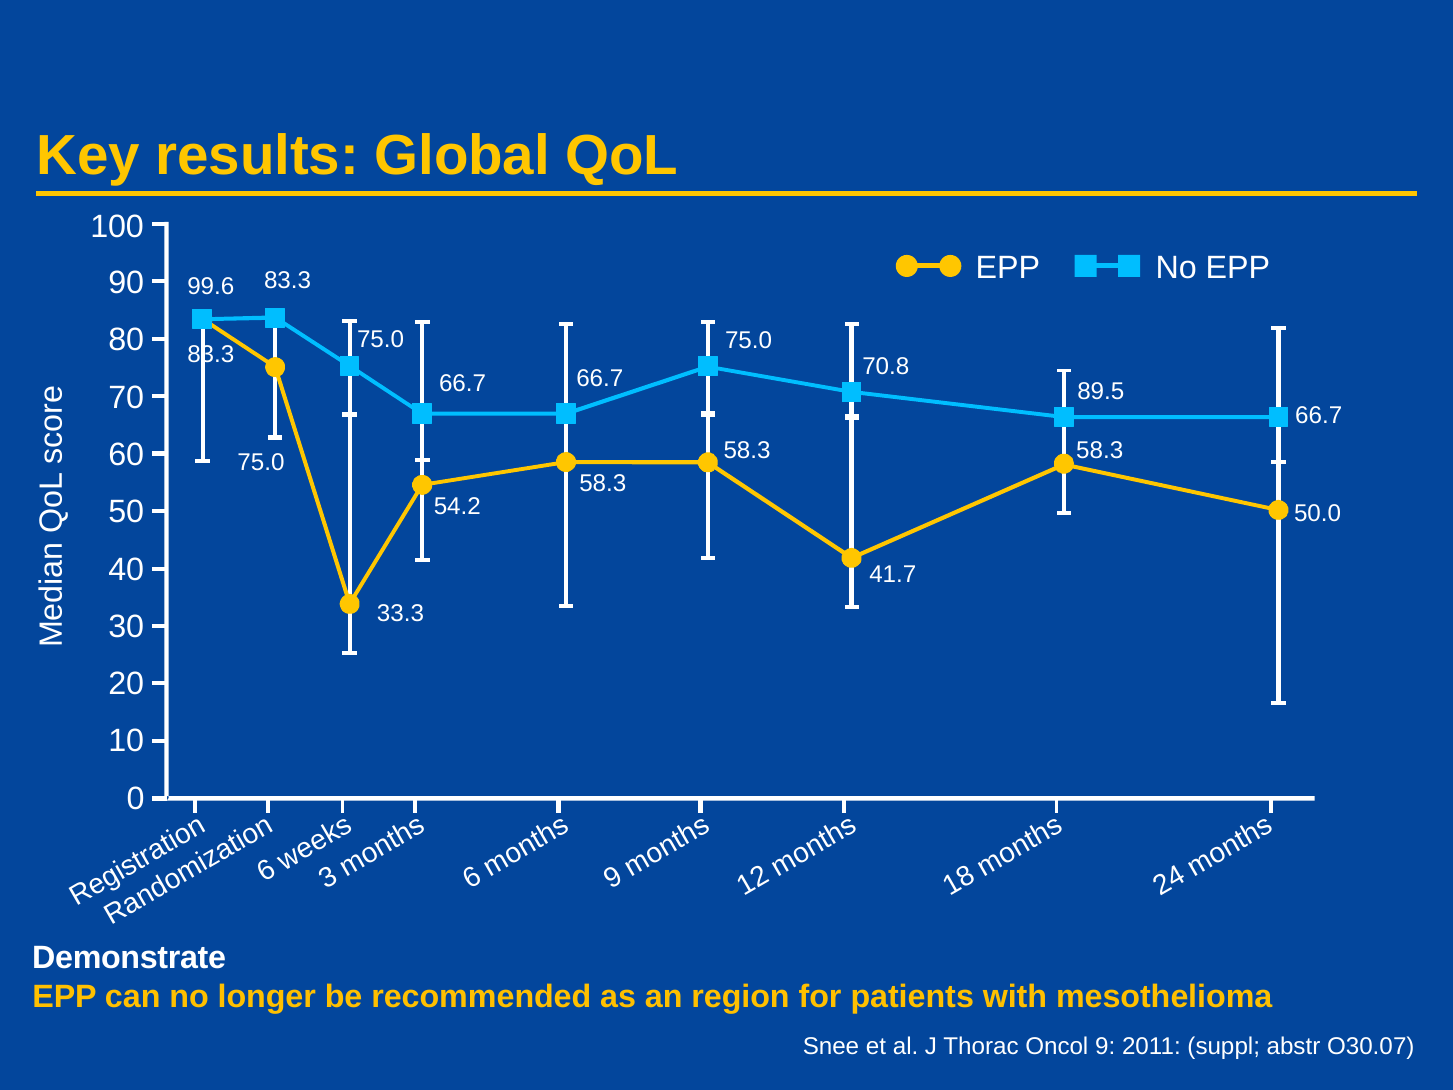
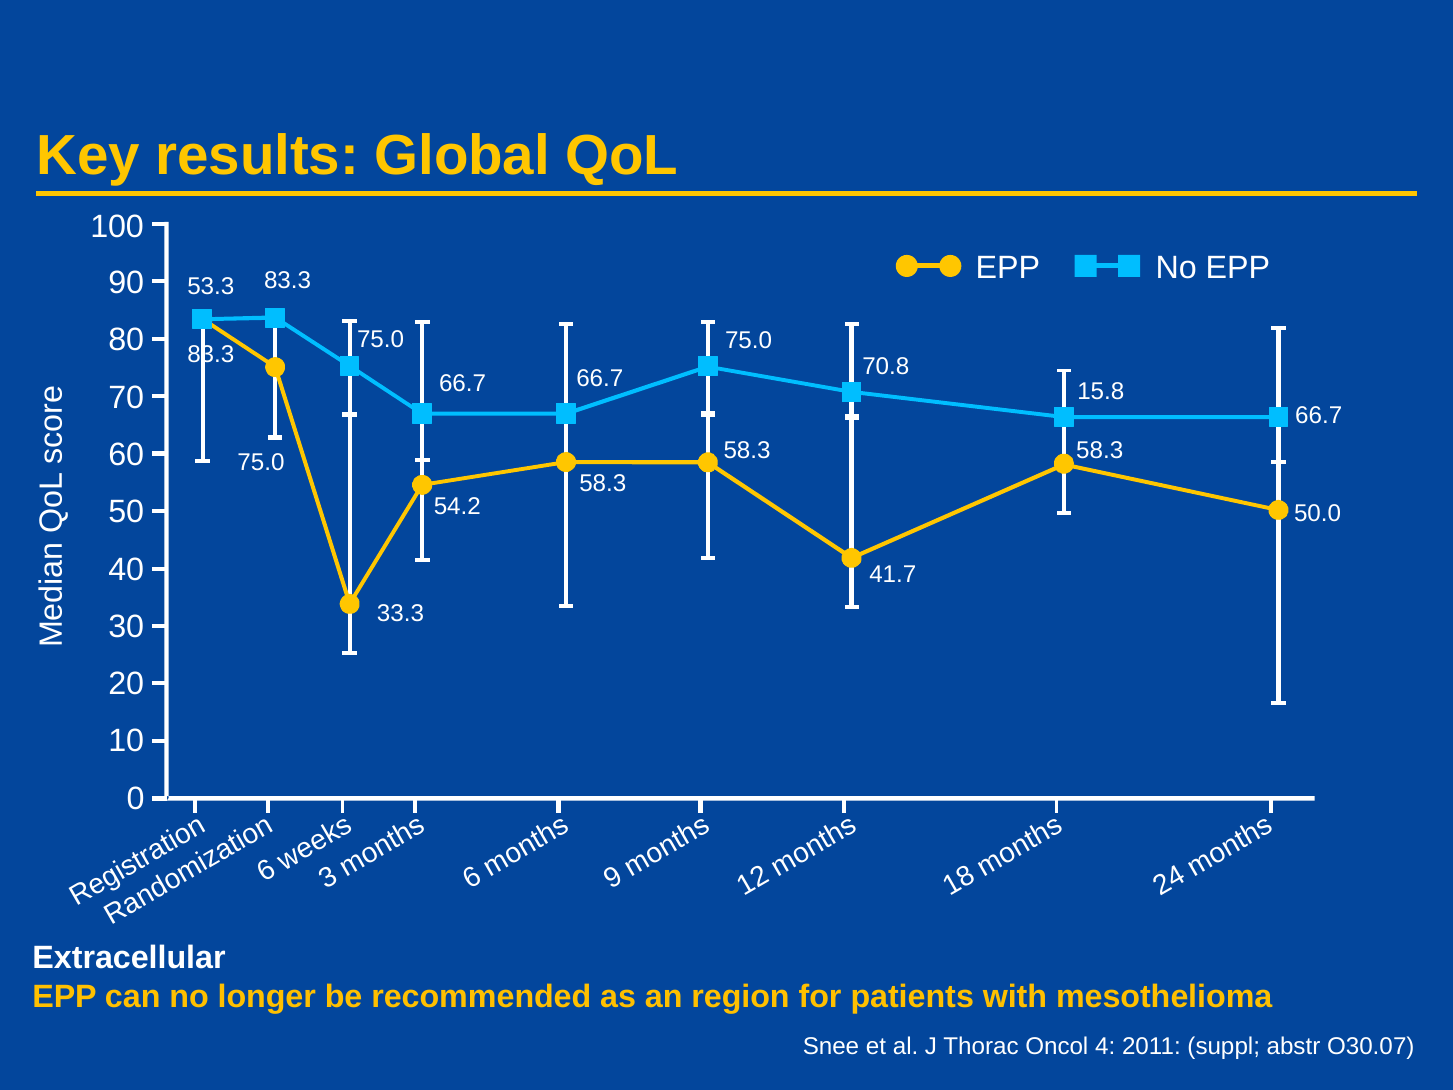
99.6: 99.6 -> 53.3 (211, 286)
89.5: 89.5 -> 15.8 (1101, 391)
Demonstrate: Demonstrate -> Extracellular (129, 958)
Oncol 9: 9 -> 4 (1105, 1046)
